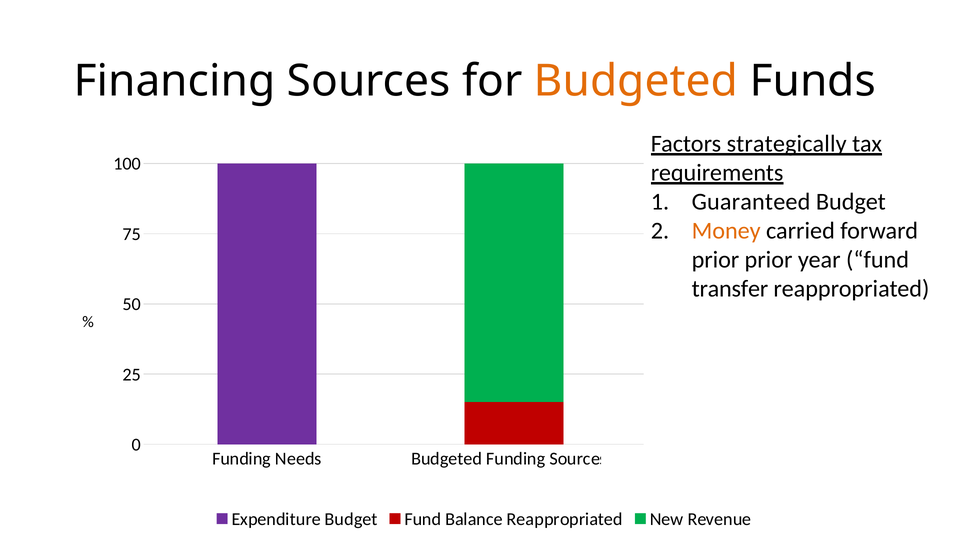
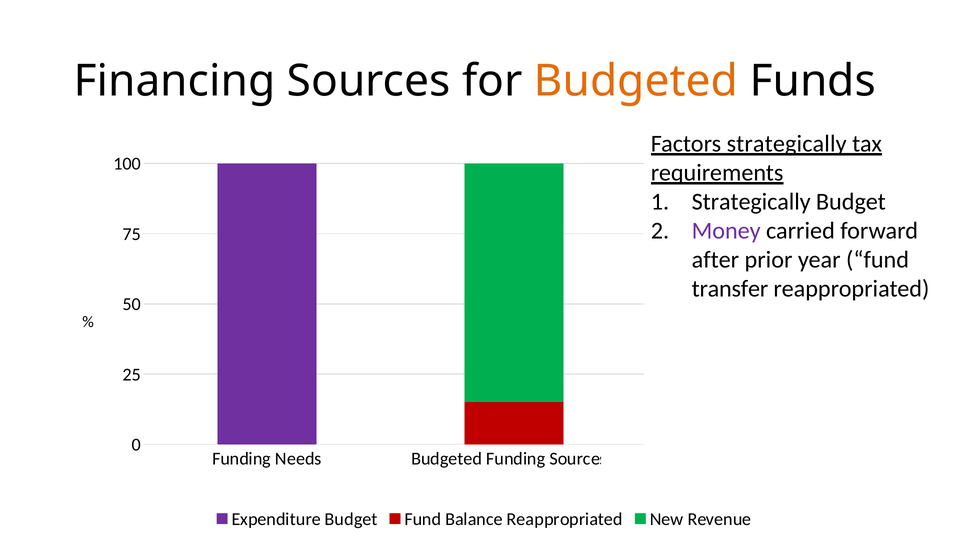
Guaranteed: Guaranteed -> Strategically (751, 202)
Money colour: orange -> purple (726, 231)
prior: prior -> after (715, 260)
